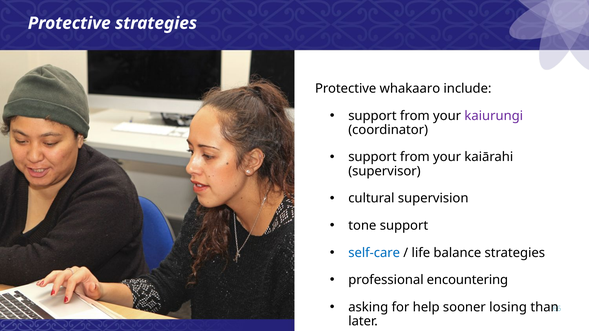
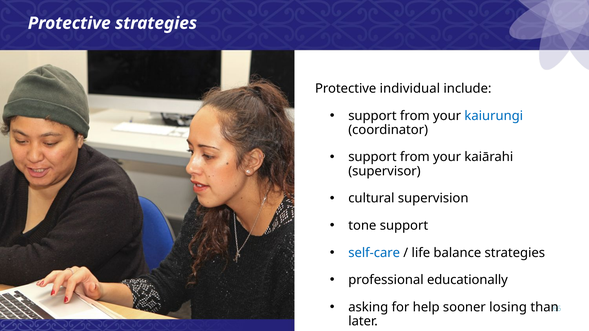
whakaaro: whakaaro -> individual (410, 89)
kaiurungi colour: purple -> blue (494, 116)
encountering: encountering -> educationally (467, 280)
